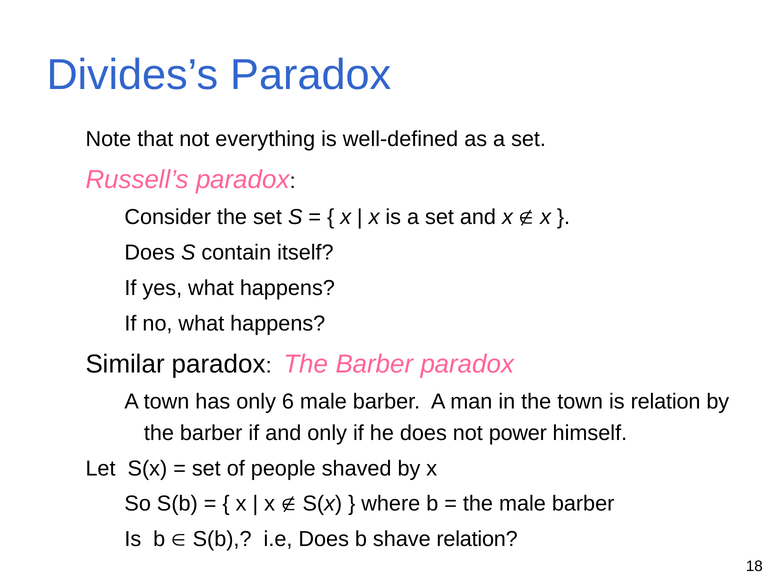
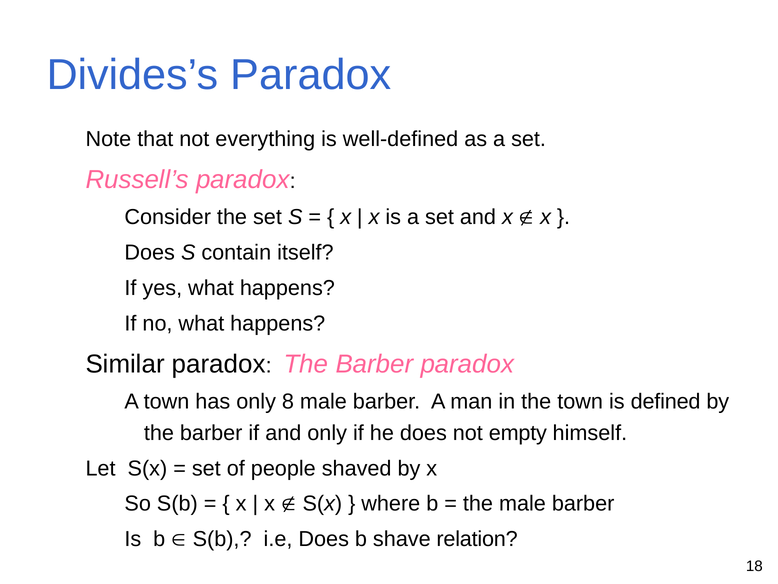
6: 6 -> 8 (288, 401)
is relation: relation -> defined (666, 401)
power: power -> empty (518, 433)
